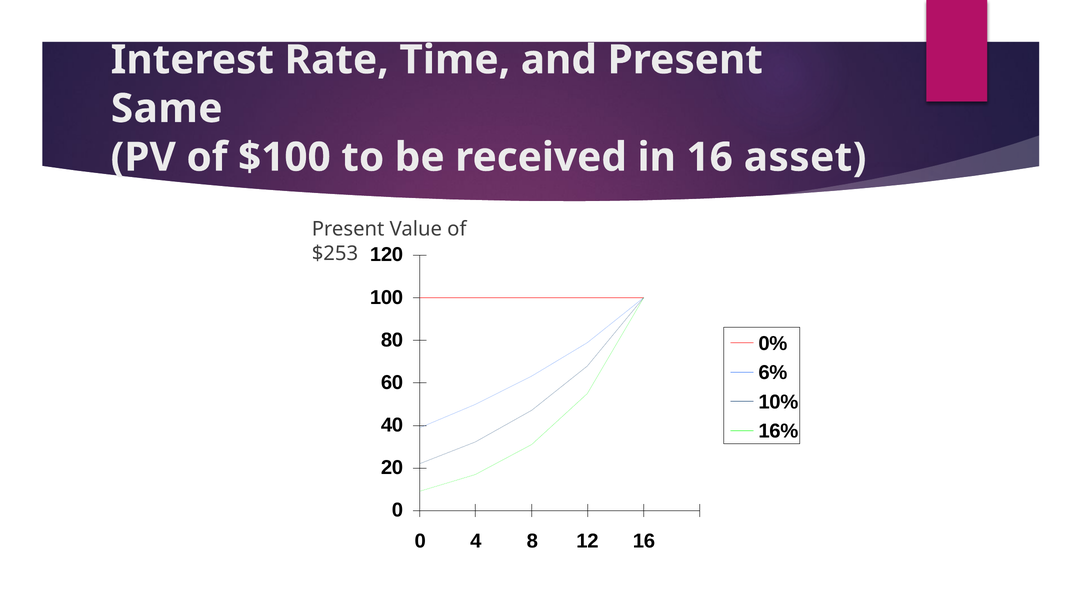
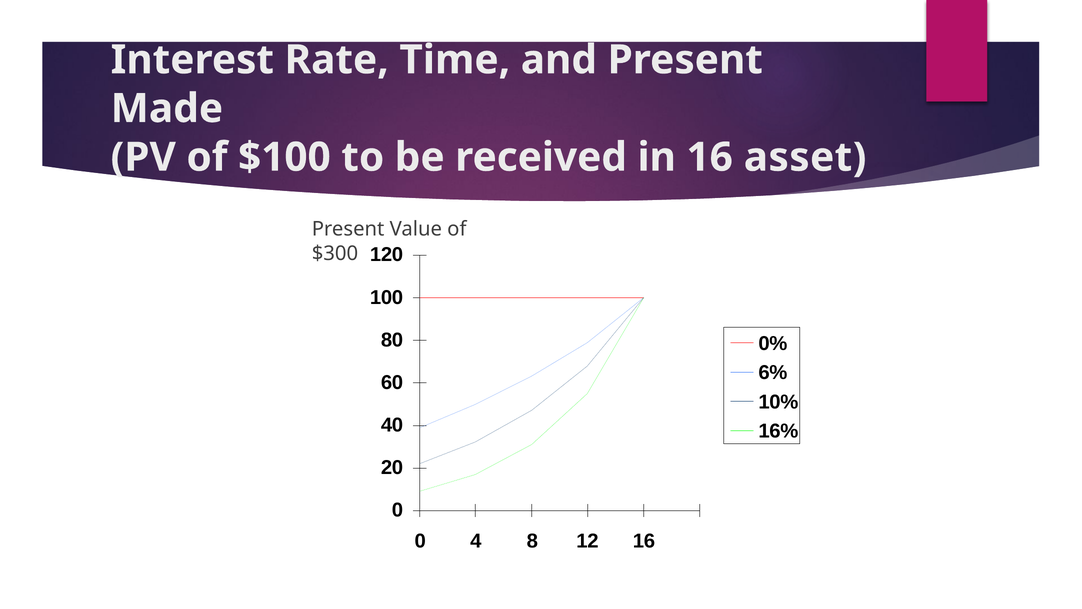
Same: Same -> Made (167, 109)
$253: $253 -> $300 (335, 253)
